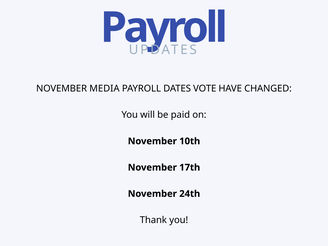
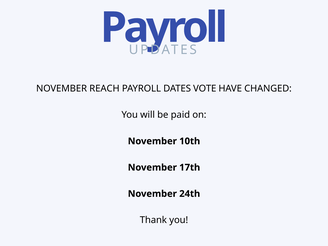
MEDIA: MEDIA -> REACH (104, 89)
